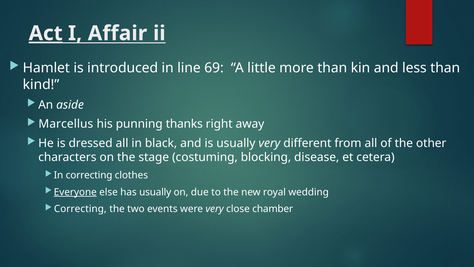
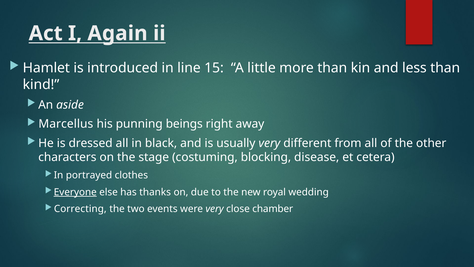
Act underline: present -> none (46, 33)
Affair: Affair -> Again (118, 33)
69: 69 -> 15 (214, 68)
thanks: thanks -> beings (184, 124)
In correcting: correcting -> portrayed (89, 175)
has usually: usually -> thanks (155, 192)
